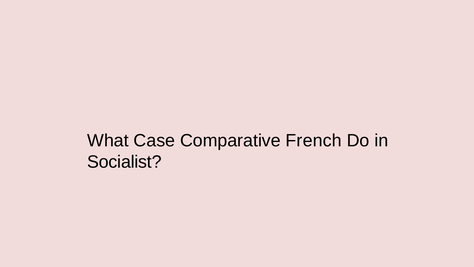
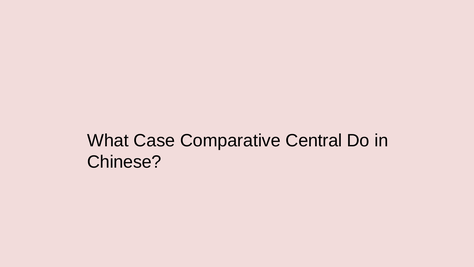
French: French -> Central (314, 140)
Socialist: Socialist -> Chinese (124, 162)
